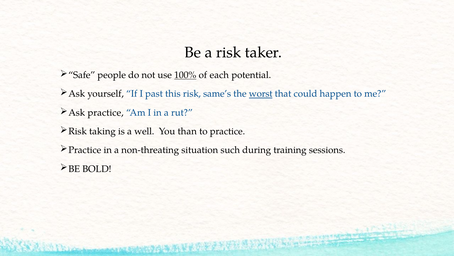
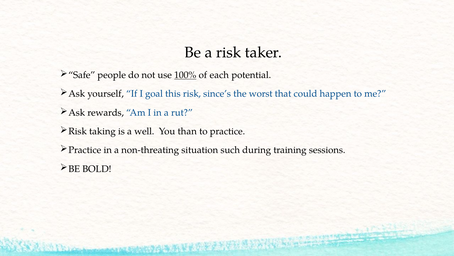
past: past -> goal (154, 94)
same’s: same’s -> since’s (217, 94)
worst underline: present -> none (261, 94)
Ask practice: practice -> rewards (106, 112)
